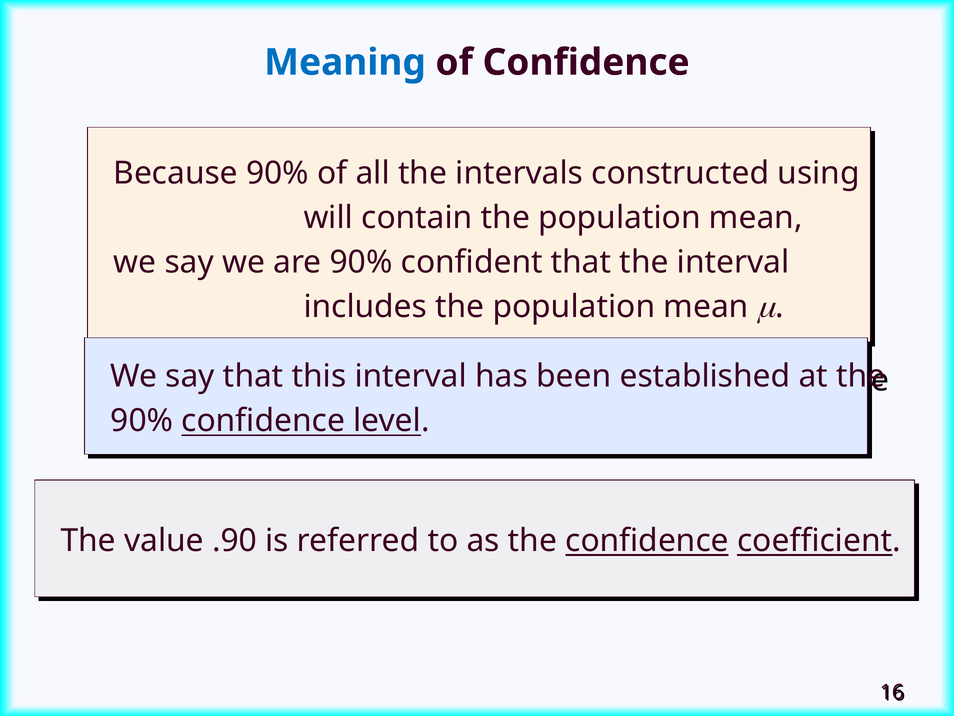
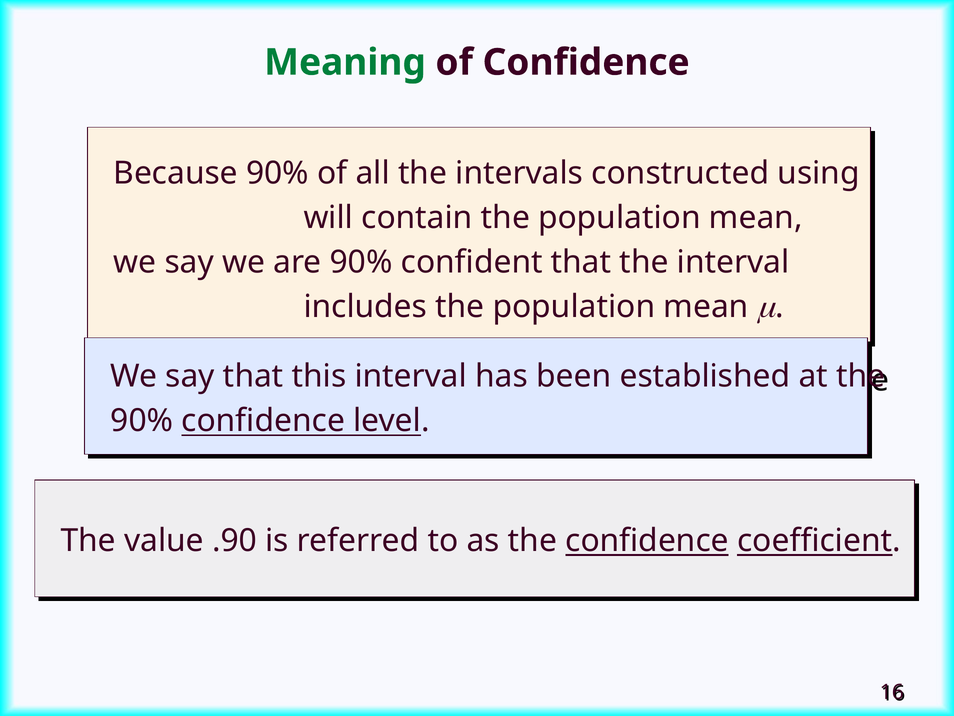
Meaning colour: blue -> green (345, 62)
